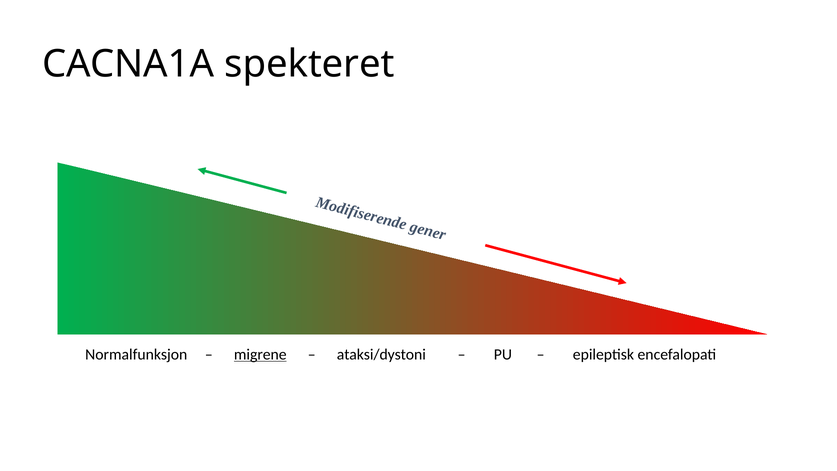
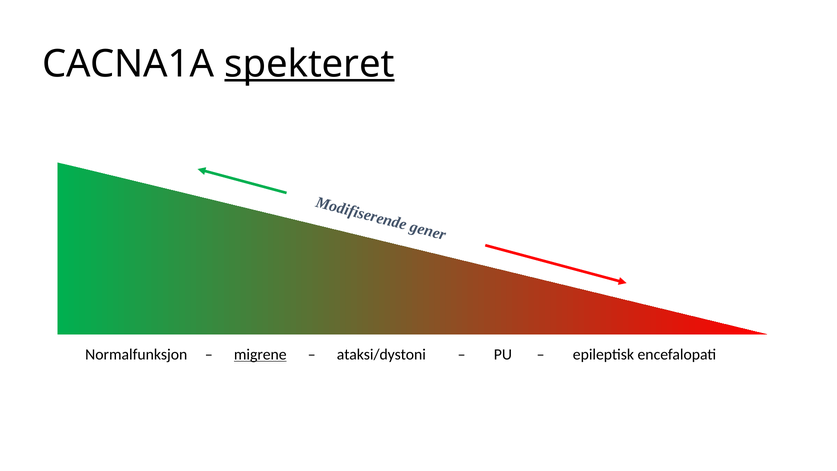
spekteret underline: none -> present (309, 64)
